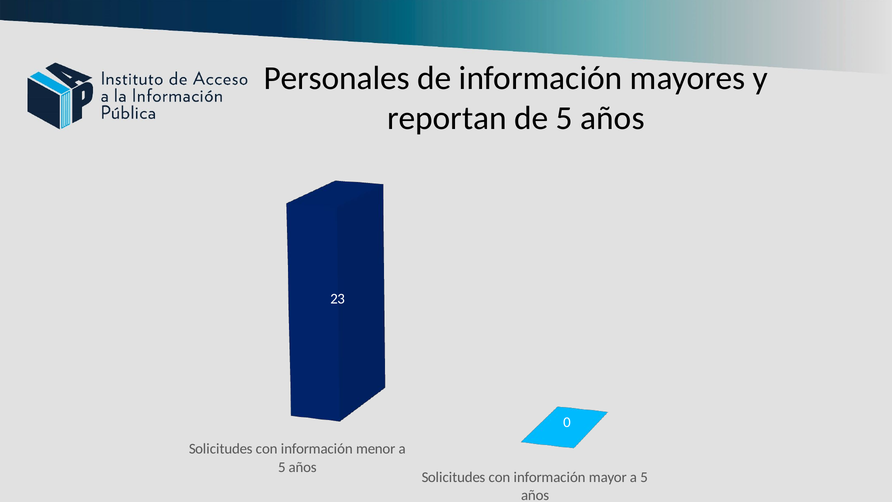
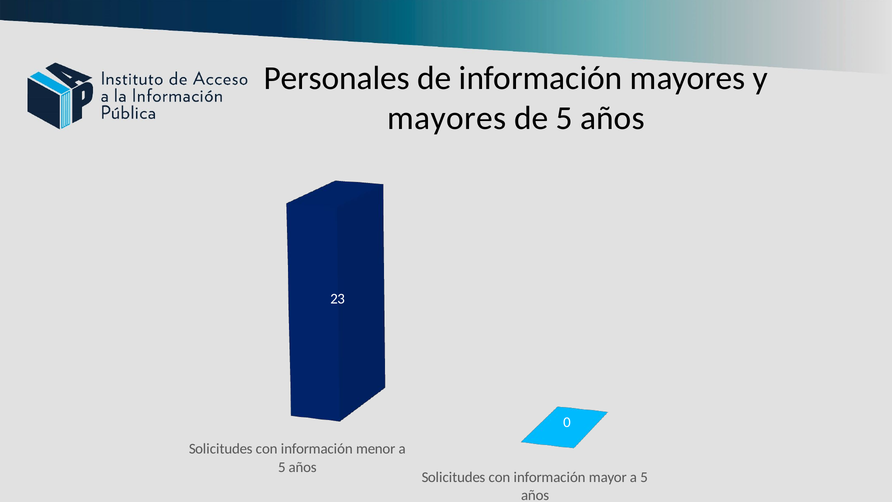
reportan: reportan -> mayores (447, 118)
